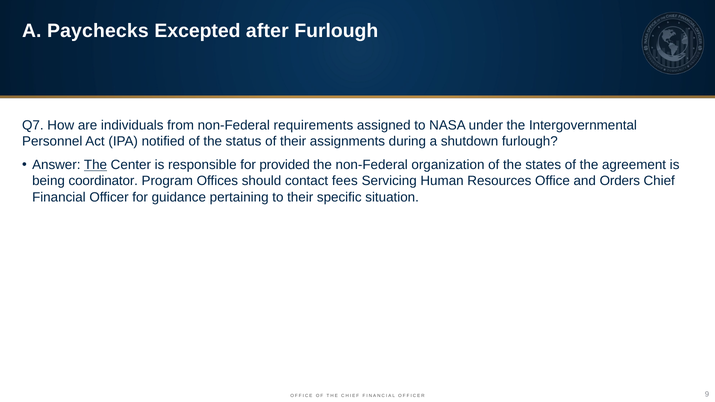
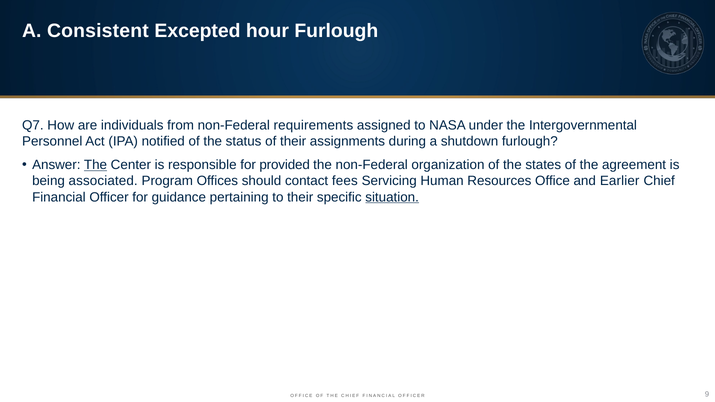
Paychecks: Paychecks -> Consistent (98, 31)
after: after -> hour (267, 31)
coordinator: coordinator -> associated (103, 181)
Orders: Orders -> Earlier (620, 181)
situation underline: none -> present (392, 197)
